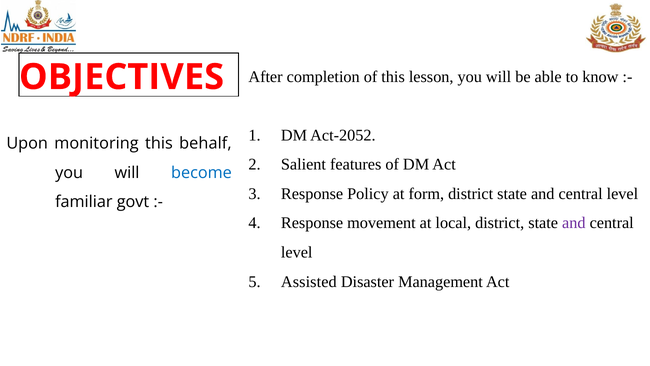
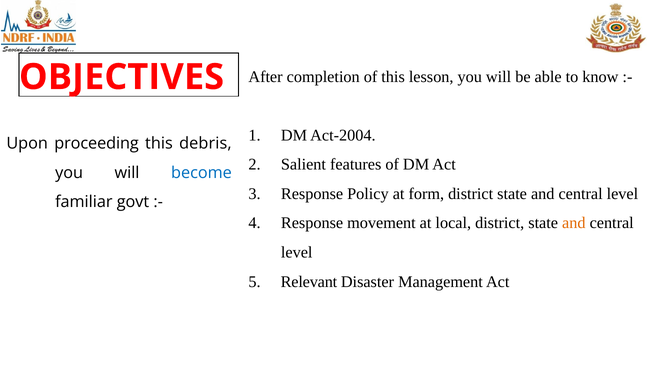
Act-2052: Act-2052 -> Act-2004 (343, 135)
monitoring: monitoring -> proceeding (97, 143)
behalf: behalf -> debris (205, 143)
and colour: purple -> orange (574, 223)
Assisted: Assisted -> Relevant (309, 281)
